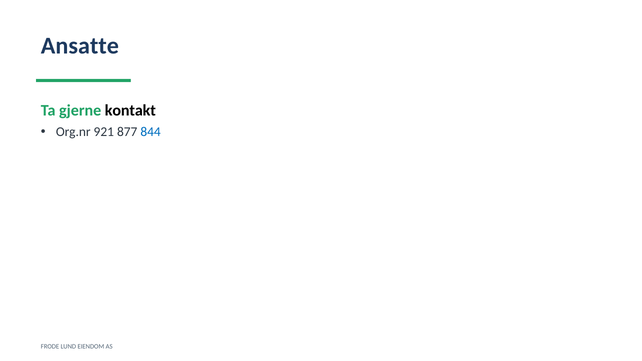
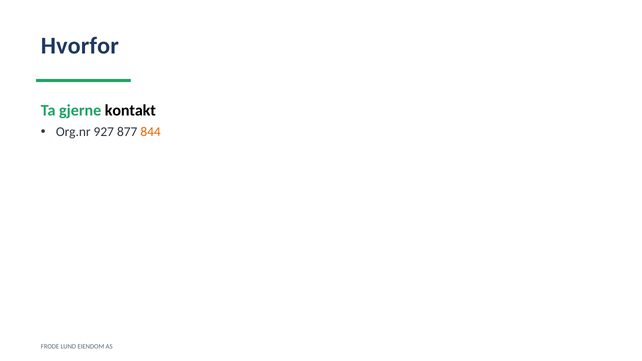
Ansatte: Ansatte -> Hvorfor (80, 46)
921: 921 -> 927 (104, 132)
844 colour: blue -> orange (151, 132)
